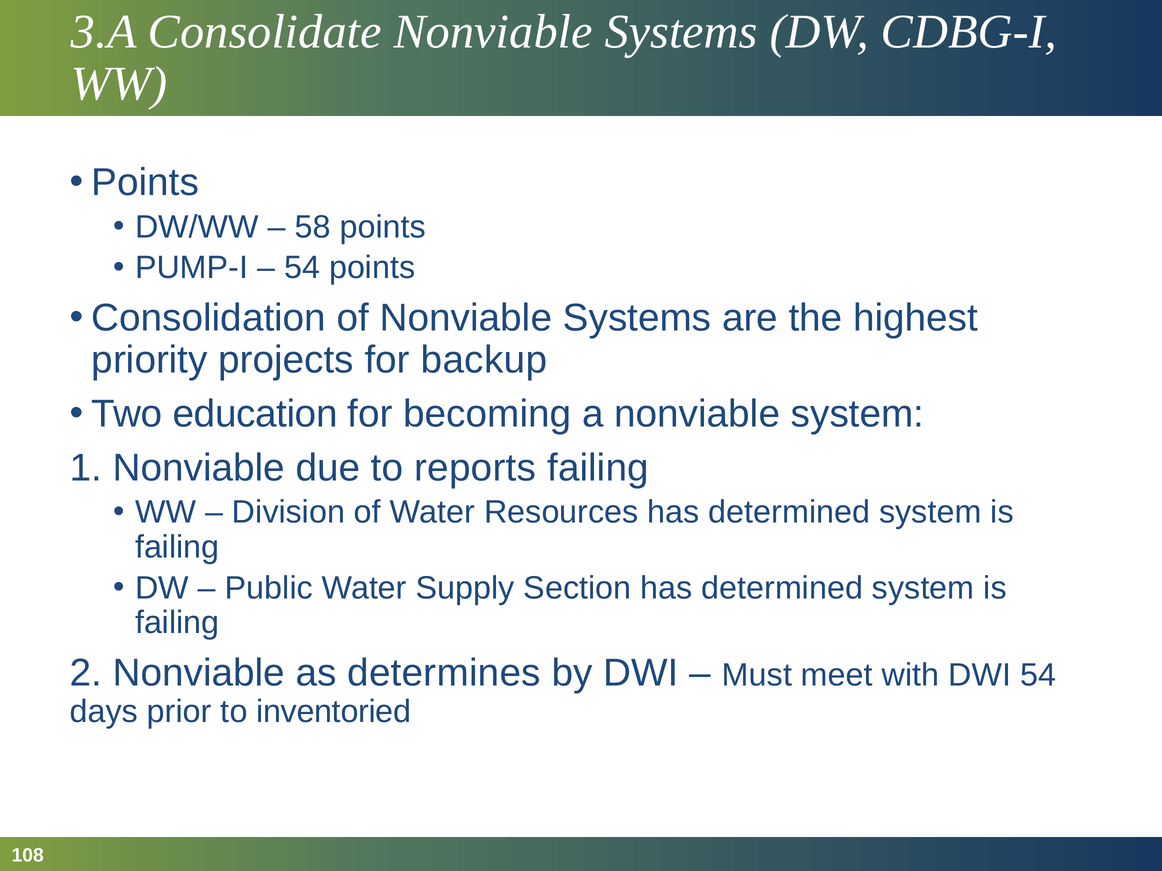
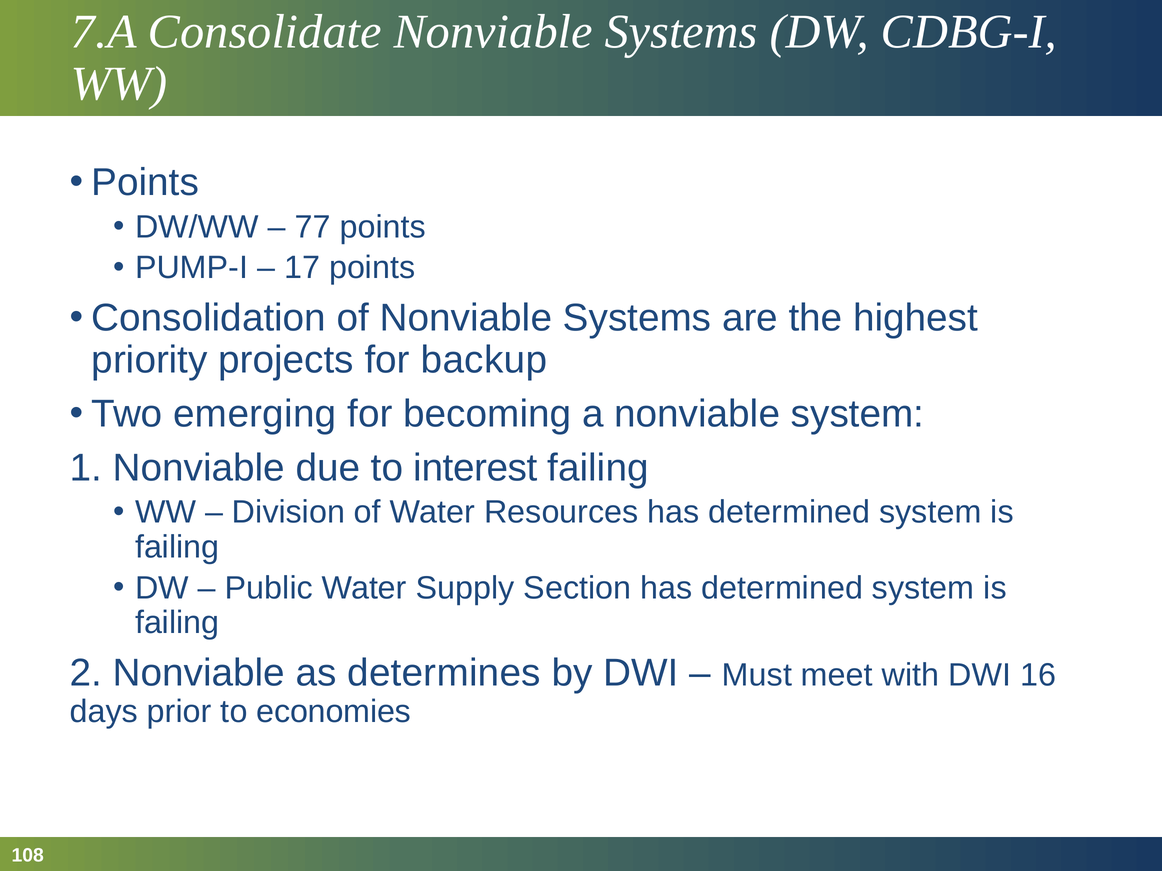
3.A: 3.A -> 7.A (104, 32)
58: 58 -> 77 (313, 227)
54: 54 -> 17 (302, 268)
education: education -> emerging (255, 414)
reports: reports -> interest (476, 468)
DWI 54: 54 -> 16 (1038, 676)
inventoried: inventoried -> economies (334, 712)
